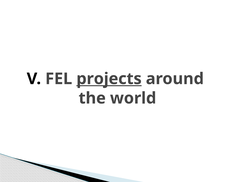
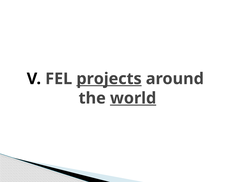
world underline: none -> present (133, 98)
